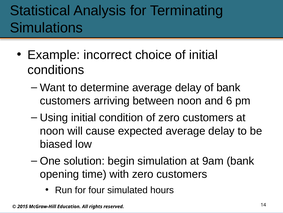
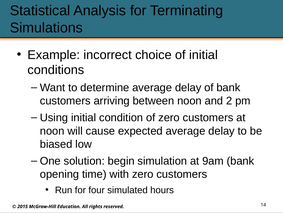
6: 6 -> 2 (229, 101)
